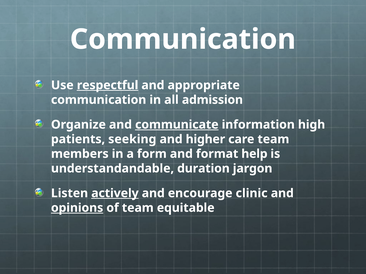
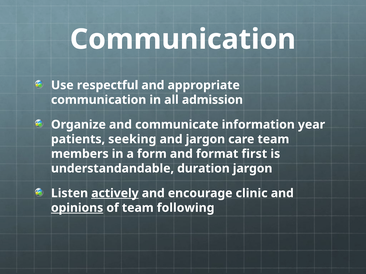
respectful underline: present -> none (108, 85)
communicate underline: present -> none (177, 125)
high: high -> year (312, 125)
and higher: higher -> jargon (205, 139)
help: help -> first (254, 154)
equitable: equitable -> following (186, 208)
